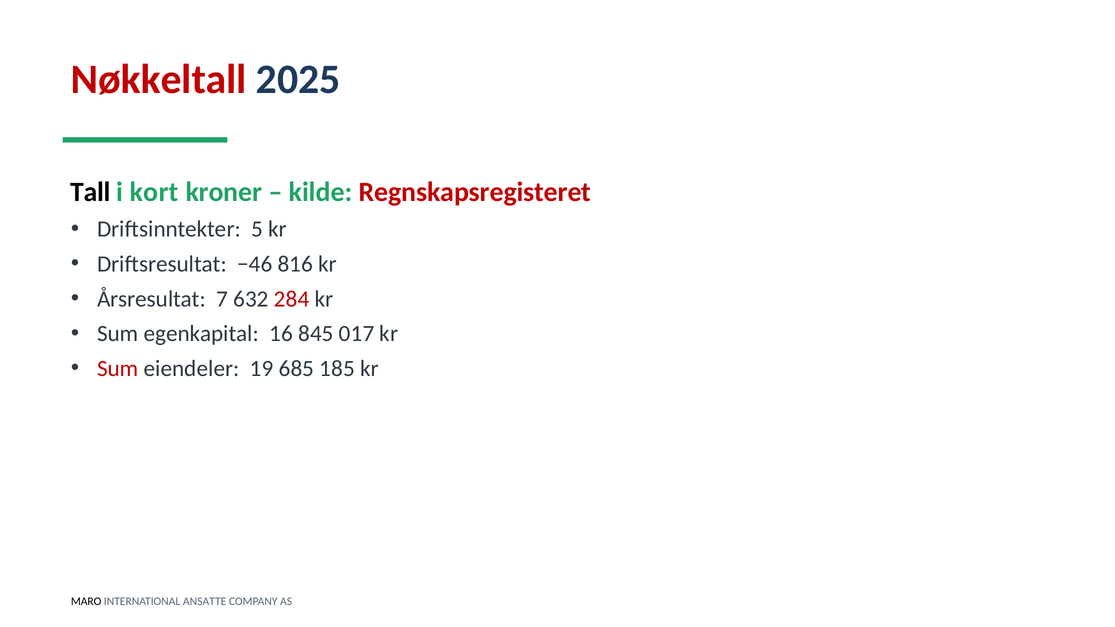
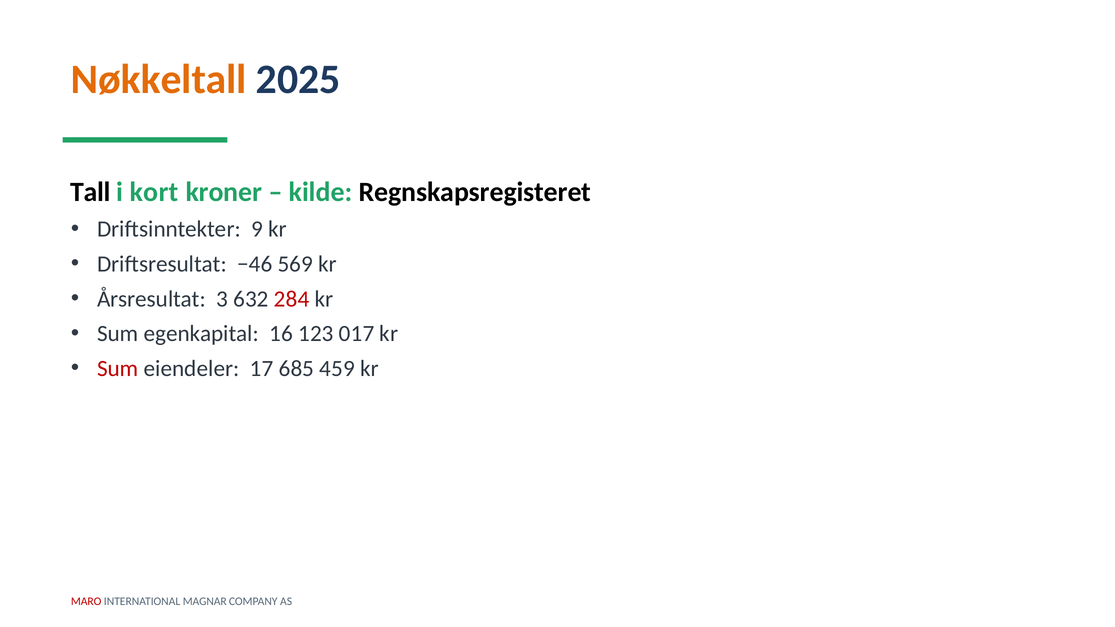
Nøkkeltall colour: red -> orange (159, 80)
Regnskapsregisteret colour: red -> black (475, 192)
5: 5 -> 9 (257, 229)
816: 816 -> 569 (295, 264)
7: 7 -> 3 (222, 299)
845: 845 -> 123 (316, 334)
19: 19 -> 17 (262, 369)
185: 185 -> 459 (337, 369)
MARO colour: black -> red (86, 602)
ANSATTE: ANSATTE -> MAGNAR (205, 602)
